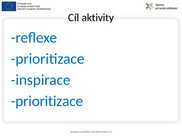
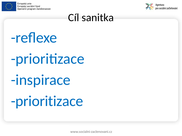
aktivity: aktivity -> sanitka (98, 18)
